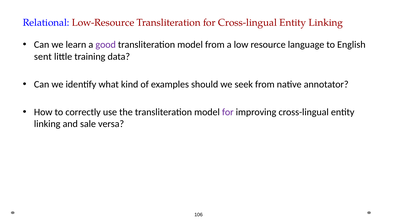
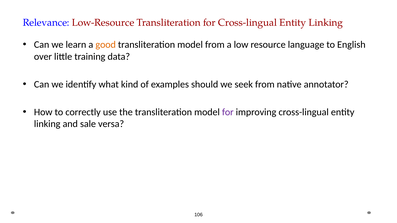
Relational: Relational -> Relevance (46, 23)
good colour: purple -> orange (106, 45)
sent: sent -> over (43, 57)
